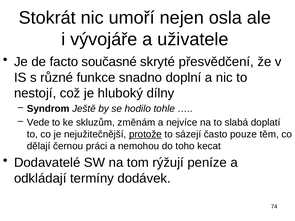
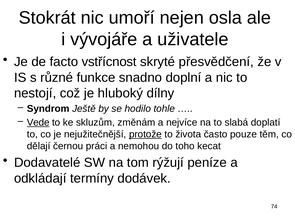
současné: současné -> vstřícnost (109, 62)
Vede underline: none -> present (38, 123)
sázejí: sázejí -> života (188, 134)
